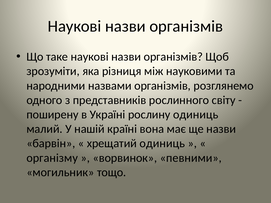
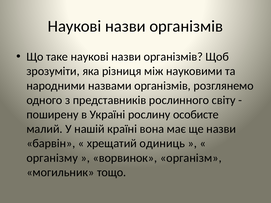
рослину одиниць: одиниць -> особисте (196, 115)
певними: певними -> організм (191, 158)
